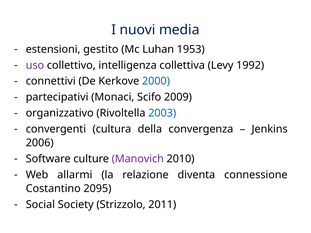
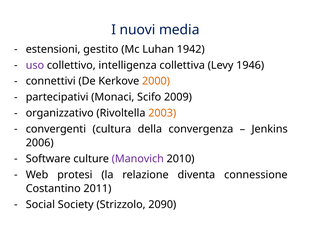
1953: 1953 -> 1942 (191, 49)
1992: 1992 -> 1946 (250, 65)
2000 colour: blue -> orange (156, 81)
2003 colour: blue -> orange (162, 113)
allarmi: allarmi -> protesi (75, 175)
2095: 2095 -> 2011 (97, 189)
2011: 2011 -> 2090 (162, 205)
